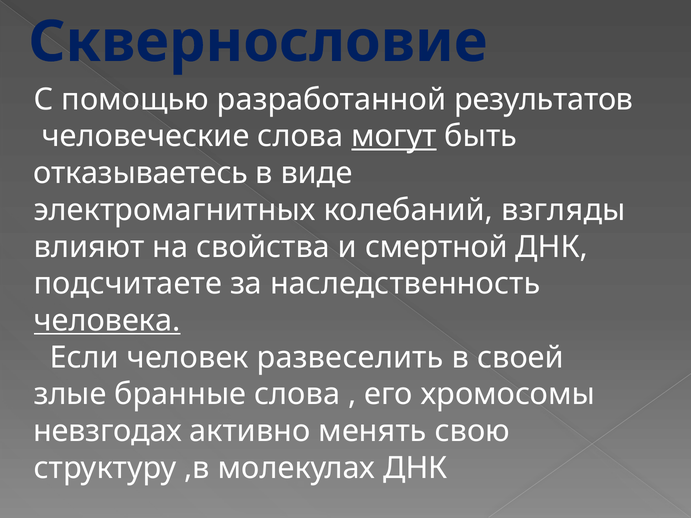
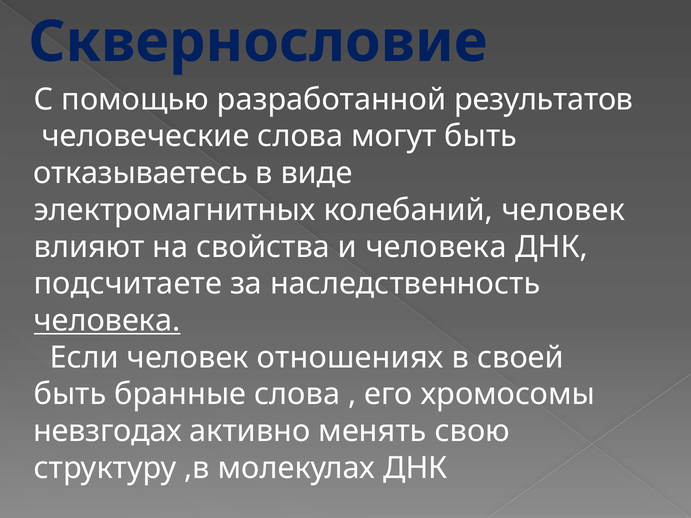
могут underline: present -> none (394, 136)
колебаний взгляды: взгляды -> человек (563, 210)
и смертной: смертной -> человека (436, 247)
развеселить: развеселить -> отношениях (350, 358)
злые: злые -> быть (70, 394)
